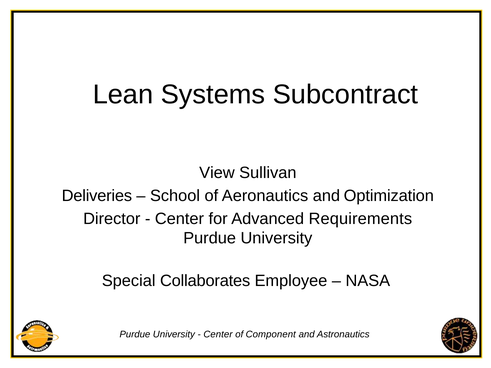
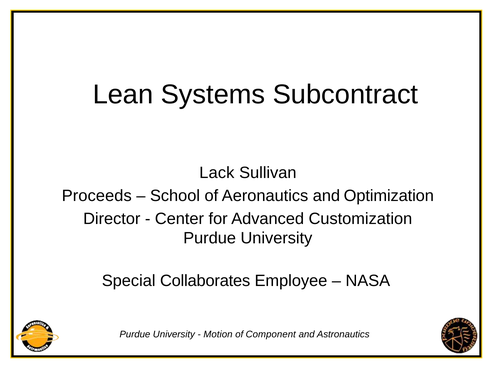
View: View -> Lack (217, 173)
Deliveries: Deliveries -> Proceeds (97, 196)
Requirements: Requirements -> Customization (360, 219)
Center: Center -> Motion (218, 335)
